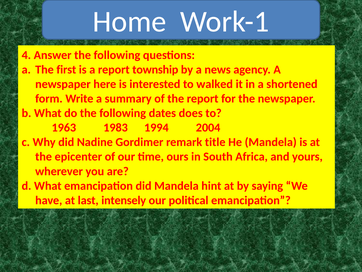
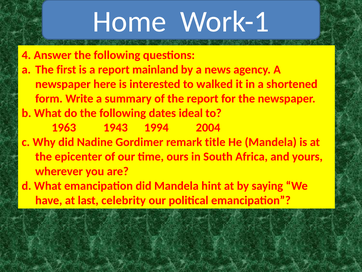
township: township -> mainland (155, 70)
does: does -> ideal (191, 113)
1983: 1983 -> 1943 (116, 128)
intensely: intensely -> celebrity (124, 200)
